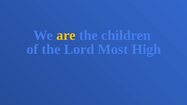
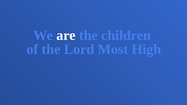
are colour: yellow -> white (66, 35)
